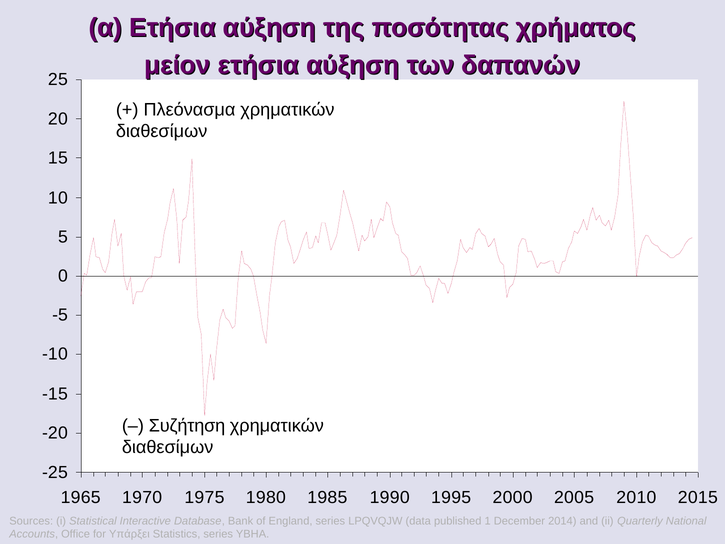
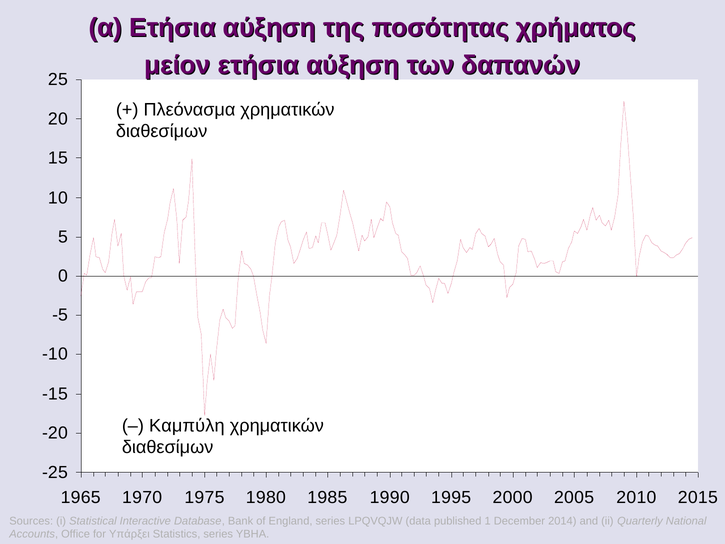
Συζήτηση: Συζήτηση -> Καμπύλη (187, 425)
